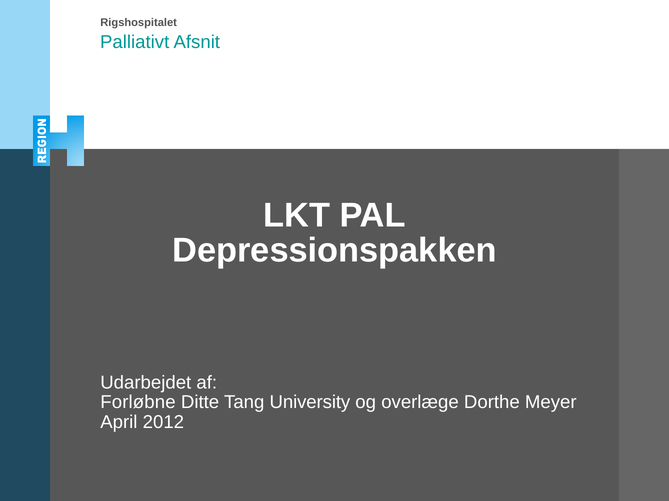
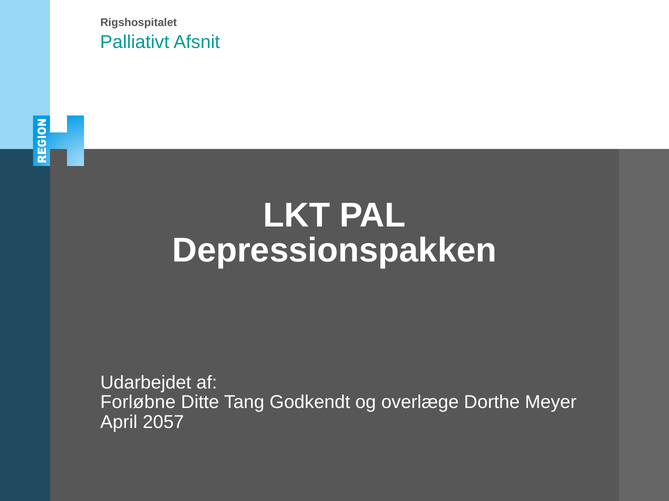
University: University -> Godkendt (310, 403)
2012: 2012 -> 2057 (163, 423)
